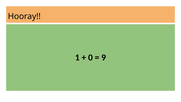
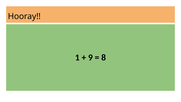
0: 0 -> 9 (90, 57)
9: 9 -> 8 (104, 57)
